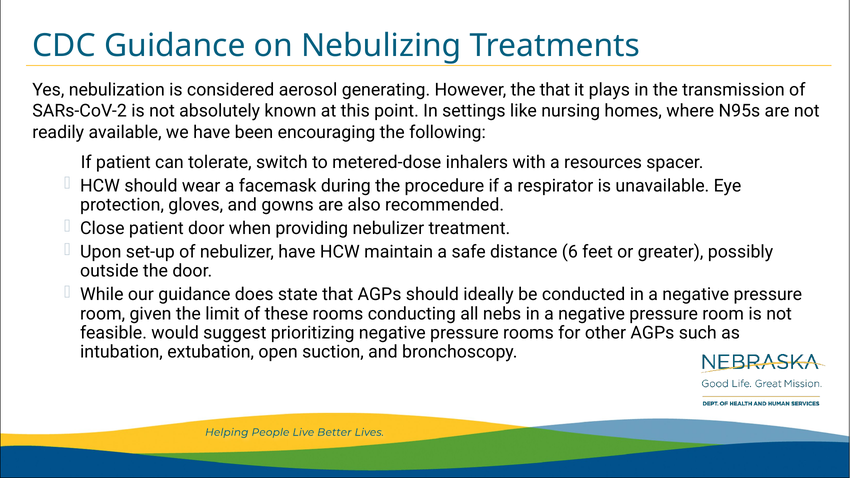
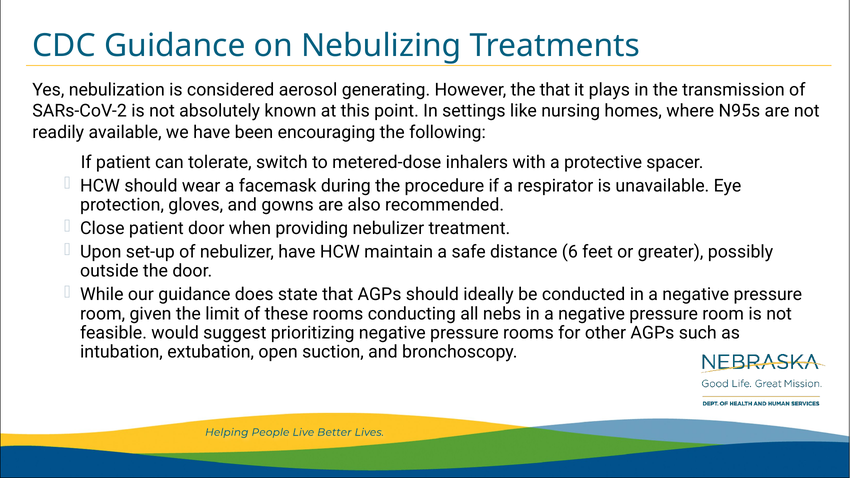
resources: resources -> protective (603, 162)
